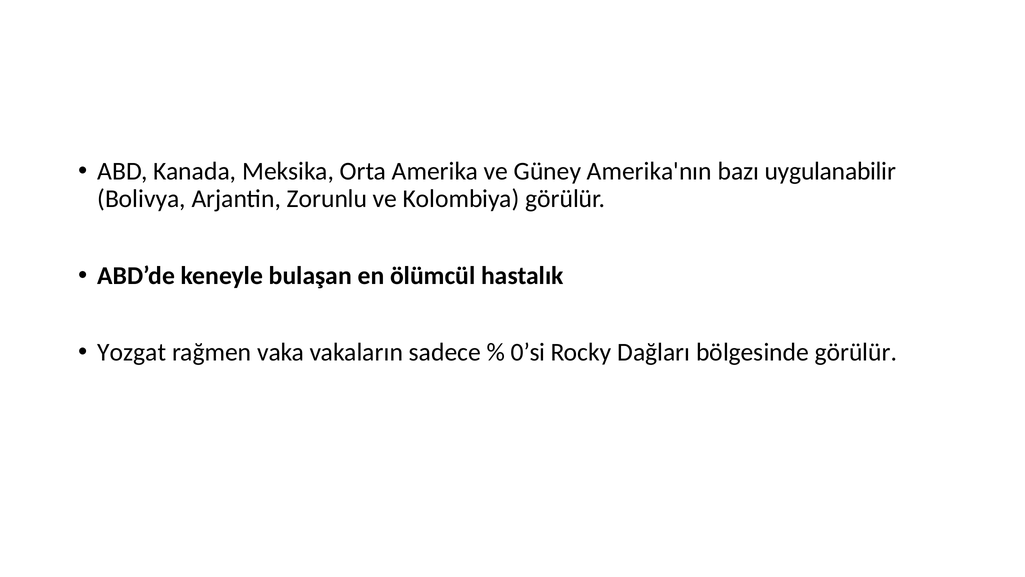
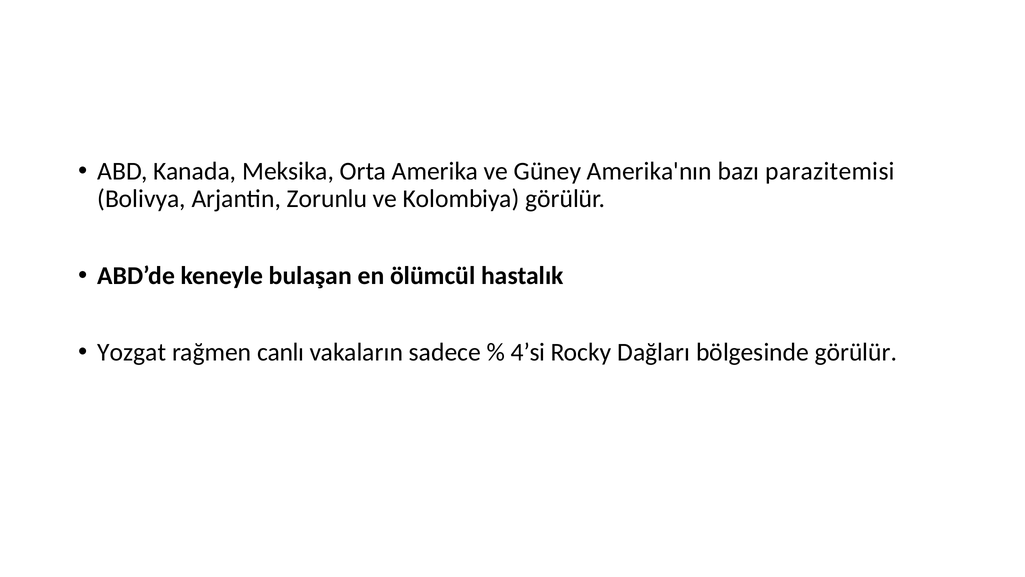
uygulanabilir: uygulanabilir -> parazitemisi (830, 171)
vaka: vaka -> canlı (281, 352)
0’si: 0’si -> 4’si (528, 352)
